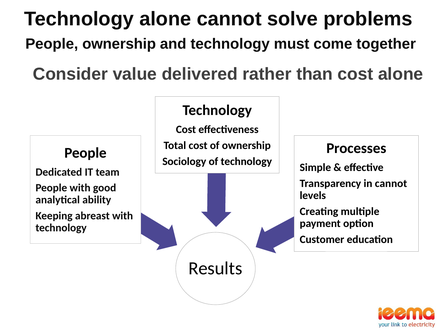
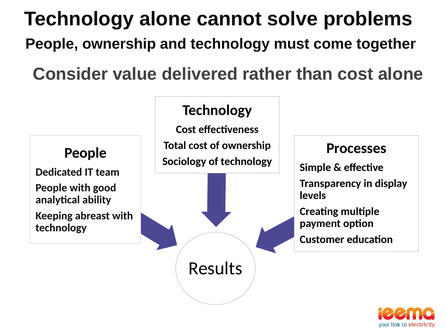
in cannot: cannot -> display (391, 184)
